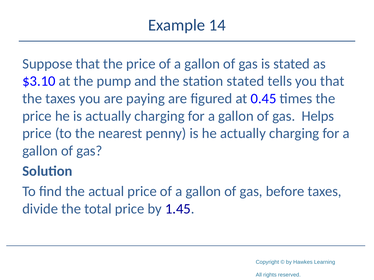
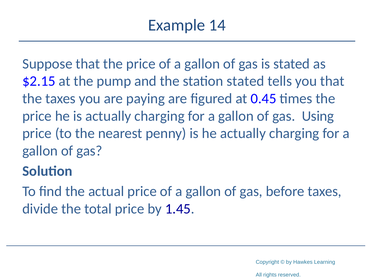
$3.10: $3.10 -> $2.15 (39, 81)
Helps: Helps -> Using (318, 116)
